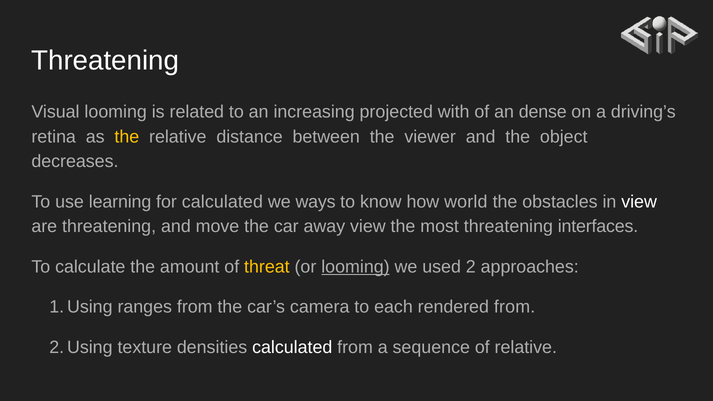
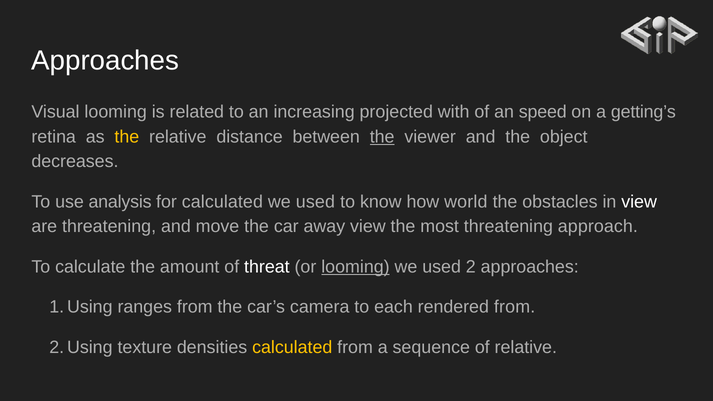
Threatening: Threatening -> Approaches (105, 60)
dense: dense -> speed (543, 112)
driving’s: driving’s -> getting’s (643, 112)
the underline: none -> present (382, 137)
learning: learning -> analysis (120, 202)
ways: ways -> used (315, 202)
interfaces: interfaces -> approach (598, 226)
threat colour: yellow -> white (267, 267)
calculated colour: white -> yellow (292, 348)
